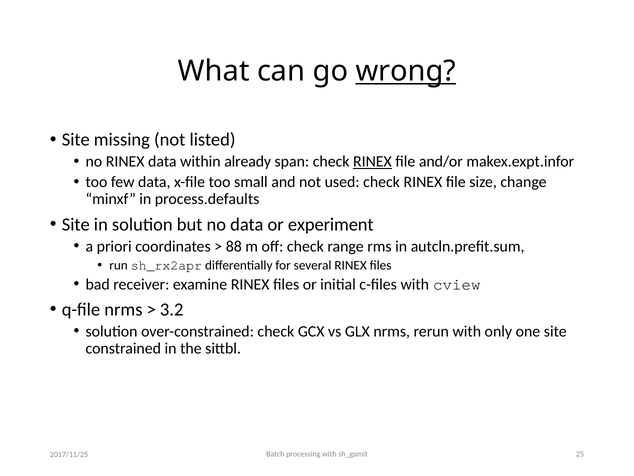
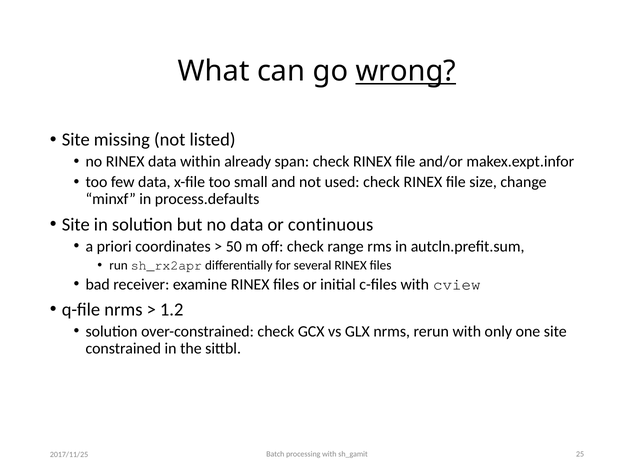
RINEX underline: present -> none (372, 161)
experiment: experiment -> continuous (331, 224)
88: 88 -> 50 (234, 246)
3.2: 3.2 -> 1.2 (172, 309)
